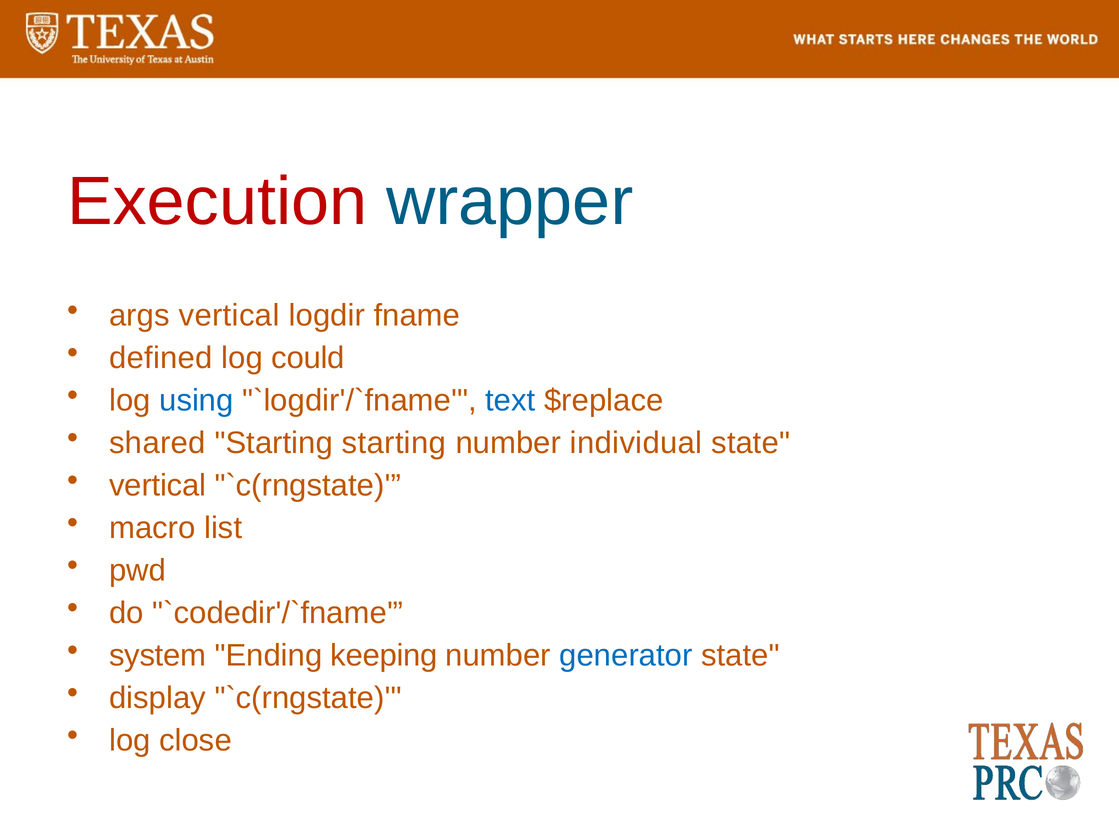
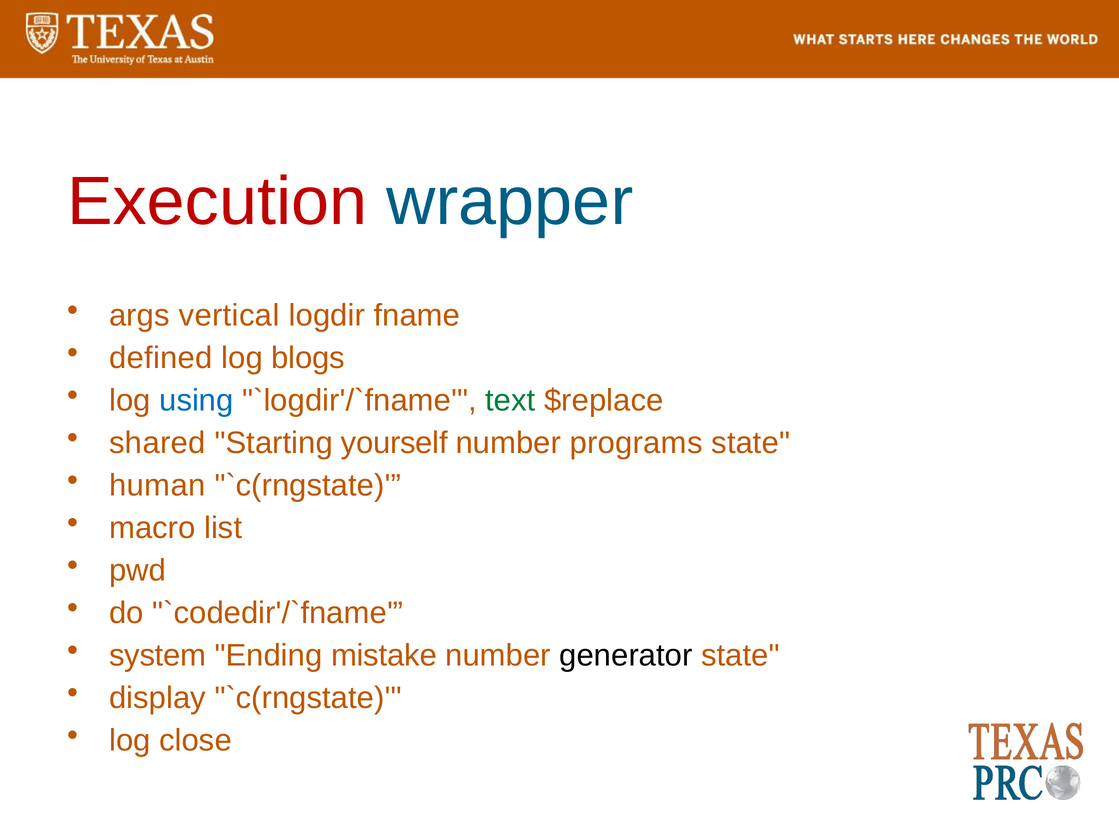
could: could -> blogs (308, 358)
text colour: blue -> green (510, 401)
Starting starting: starting -> yourself (394, 443)
individual: individual -> programs (636, 443)
vertical: vertical -> human (157, 486)
keeping: keeping -> mistake (384, 656)
generator colour: blue -> black (626, 656)
